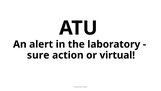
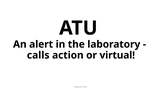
sure: sure -> calls (38, 55)
